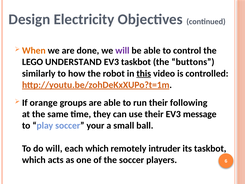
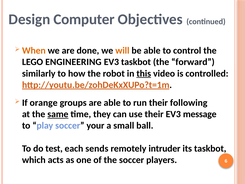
Electricity: Electricity -> Computer (84, 19)
will colour: purple -> orange (122, 50)
UNDERSTAND: UNDERSTAND -> ENGINEERING (73, 62)
buttons: buttons -> forward (193, 62)
same underline: none -> present (58, 114)
do will: will -> test (54, 148)
each which: which -> sends (97, 148)
